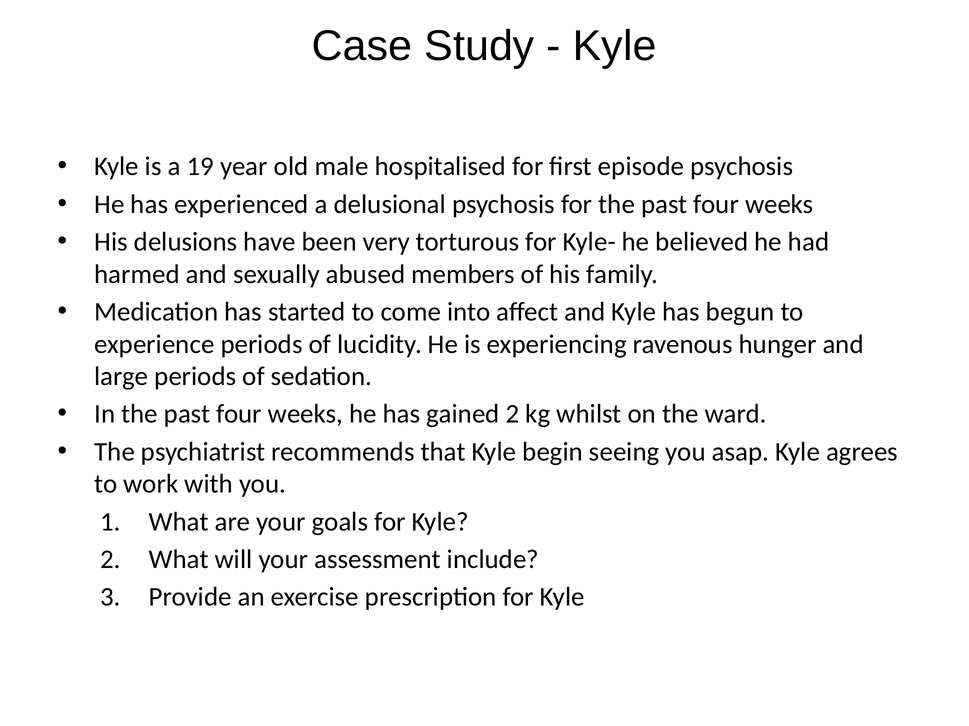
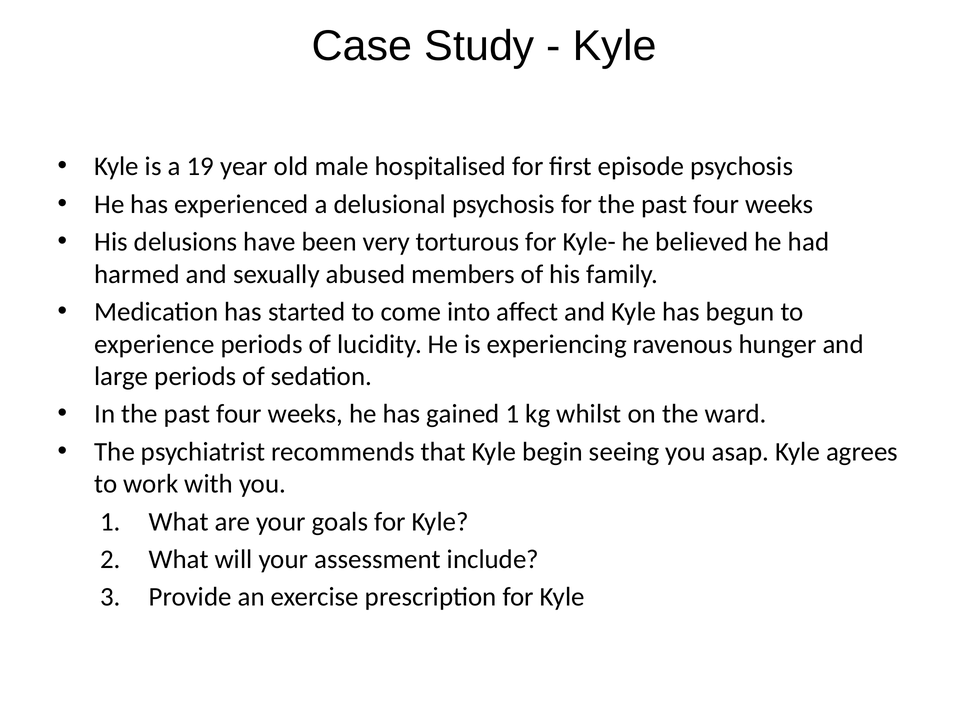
gained 2: 2 -> 1 (512, 414)
